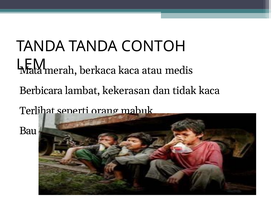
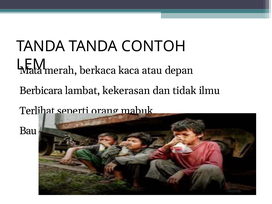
medis: medis -> depan (179, 70)
tidak kaca: kaca -> ilmu (209, 91)
